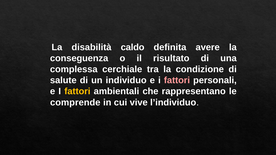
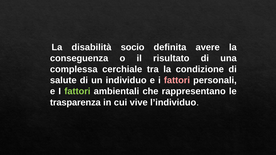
caldo: caldo -> socio (133, 47)
fattori colour: yellow -> light green (77, 92)
comprende: comprende -> trasparenza (75, 103)
